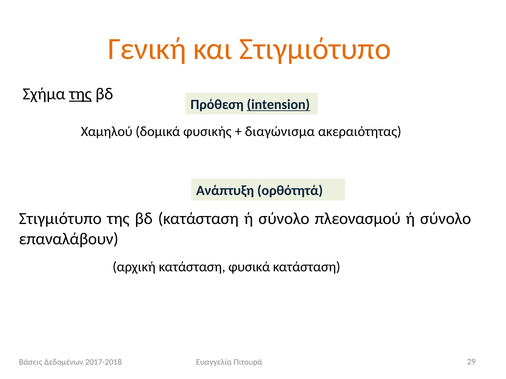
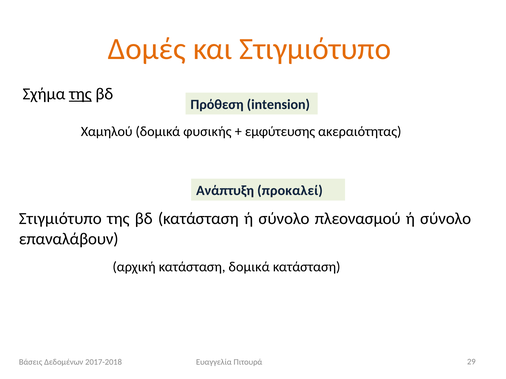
Γενική: Γενική -> Δομές (147, 49)
intension underline: present -> none (278, 105)
διαγώνισμα: διαγώνισμα -> εμφύτευσης (280, 132)
ορθότητά: ορθότητά -> προκαλεί (290, 191)
κατάσταση φυσικά: φυσικά -> δομικά (249, 267)
